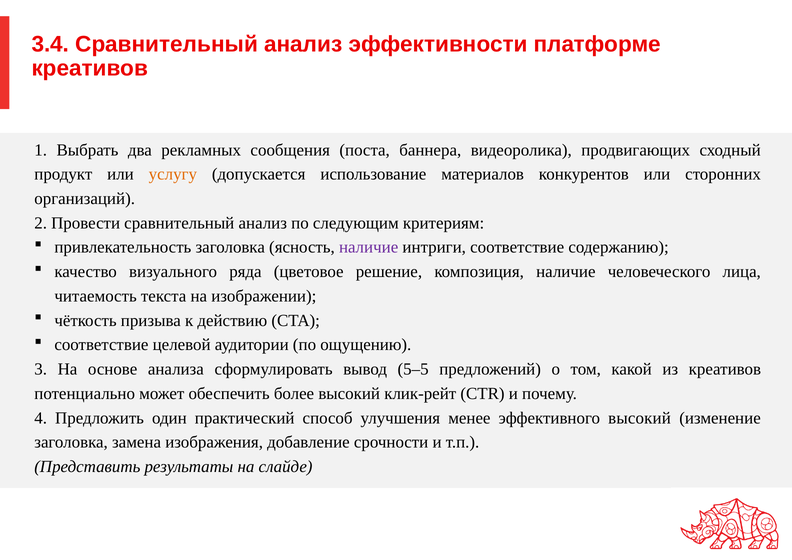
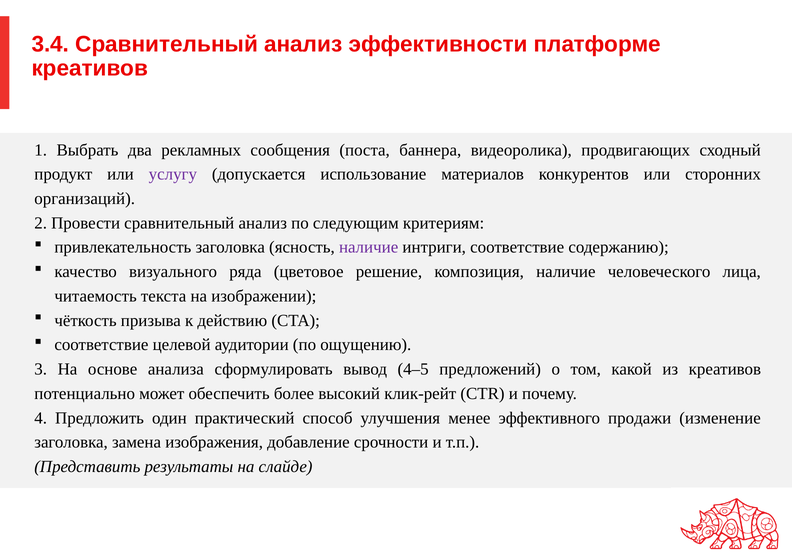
услугу colour: orange -> purple (173, 174)
5–5: 5–5 -> 4–5 (413, 369)
эффективного высокий: высокий -> продажи (640, 418)
